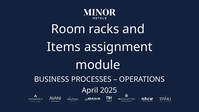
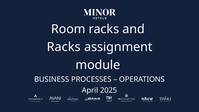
Items: Items -> Racks (64, 47)
